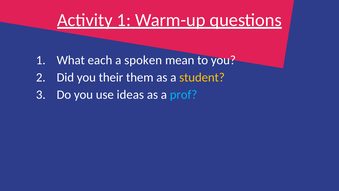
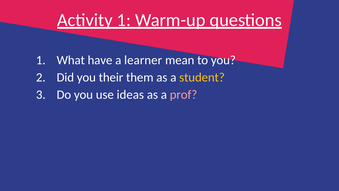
each: each -> have (100, 60)
spoken: spoken -> learner (143, 60)
prof colour: light blue -> pink (184, 95)
